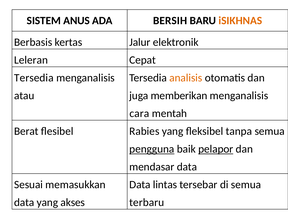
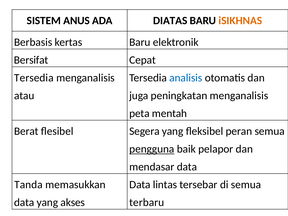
BERSIH: BERSIH -> DIATAS (170, 21)
kertas Jalur: Jalur -> Baru (140, 42)
Leleran: Leleran -> Bersifat (31, 60)
analisis colour: orange -> blue (186, 78)
memberikan: memberikan -> peningkatan (179, 96)
cara: cara -> peta (139, 113)
Rabies: Rabies -> Segera (144, 131)
tanpa: tanpa -> peran (239, 131)
pelapor underline: present -> none (216, 149)
Sesuai: Sesuai -> Tanda (28, 185)
